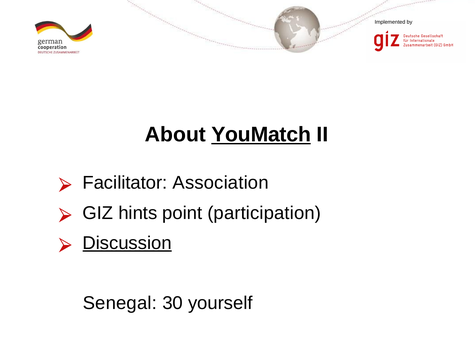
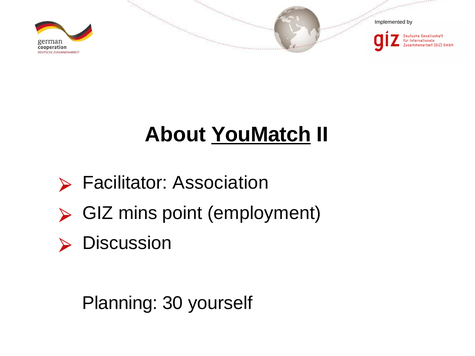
hints: hints -> mins (138, 213)
participation: participation -> employment (264, 213)
Discussion underline: present -> none (127, 243)
Senegal: Senegal -> Planning (120, 303)
